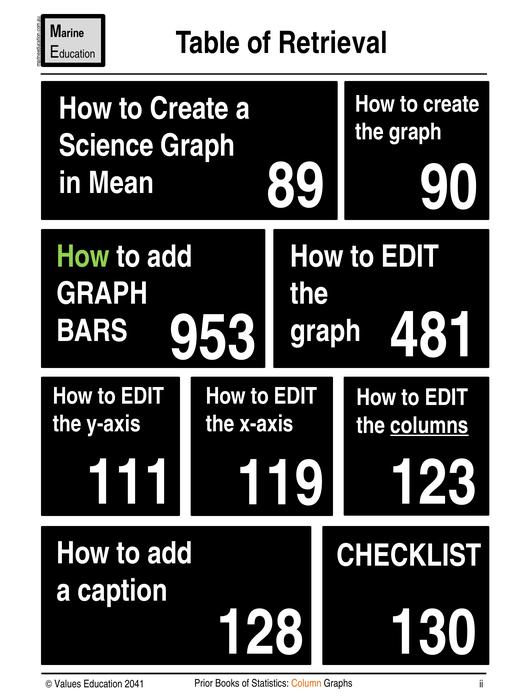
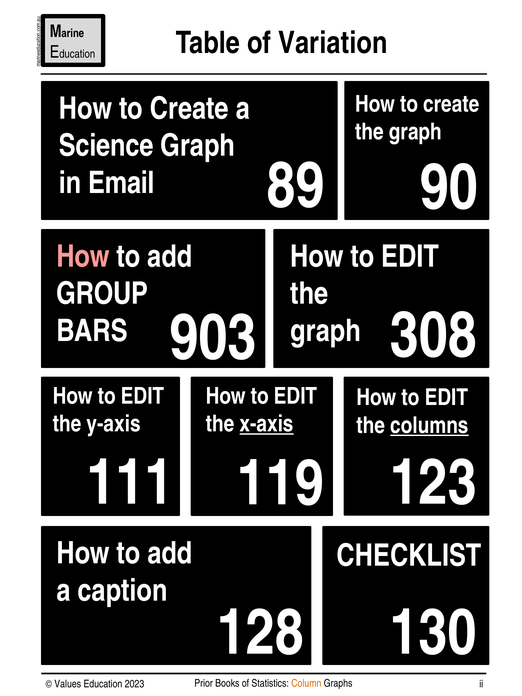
Retrieval: Retrieval -> Variation (333, 43)
Mean: Mean -> Email (121, 183)
How colour: light green -> pink (83, 257)
GRAPH: GRAPH -> GROUP (102, 294)
953: 953 -> 903 (213, 338)
481: 481 -> 308 (433, 336)
x-axis underline: none -> present (267, 424)
2041: 2041 -> 2023 (134, 684)
